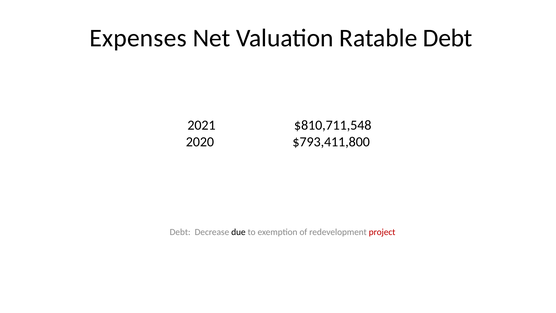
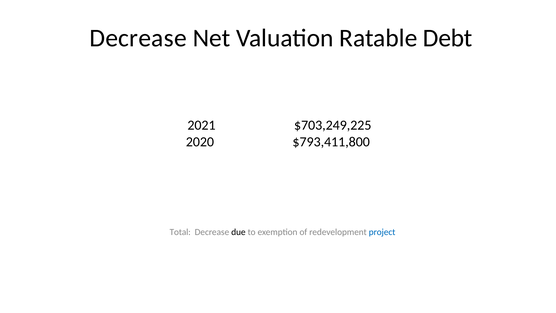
Expenses: Expenses -> Decrease (138, 38)
$810,711,548: $810,711,548 -> $703,249,225 (333, 125)
Debt: Debt -> Total (180, 232)
project colour: red -> blue (382, 232)
